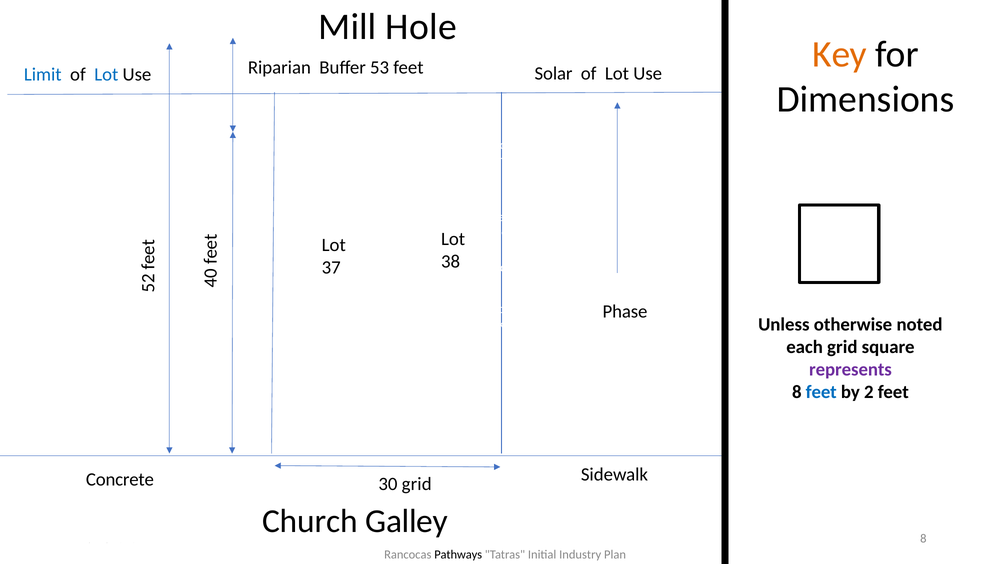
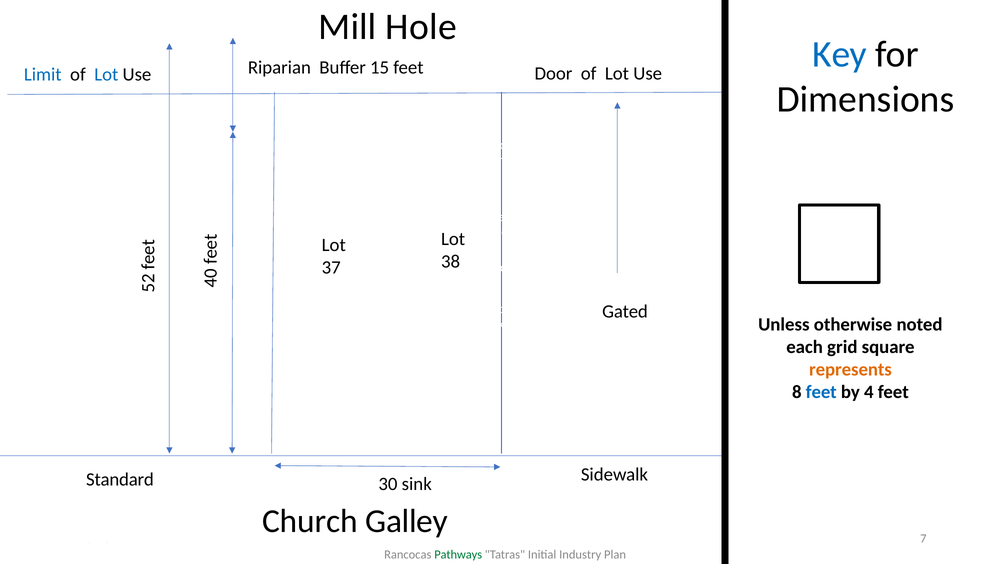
Key colour: orange -> blue (840, 54)
53: 53 -> 15 (380, 68)
Solar: Solar -> Door (553, 73)
Phase: Phase -> Gated (625, 312)
represents colour: purple -> orange (850, 370)
by 2: 2 -> 4 (869, 392)
Concrete: Concrete -> Standard (120, 480)
30 grid: grid -> sink (417, 484)
8: 8 -> 7 (923, 539)
Pathways colour: black -> green (458, 555)
